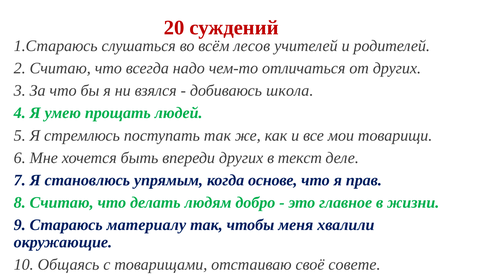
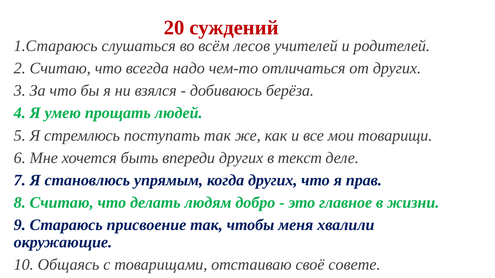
школа: школа -> берёза (290, 91)
когда основе: основе -> других (273, 181)
материалу: материалу -> присвоение (146, 225)
